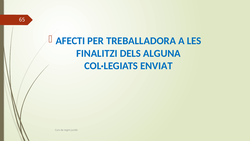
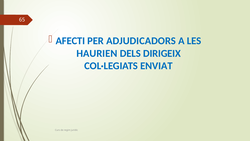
TREBALLADORA: TREBALLADORA -> ADJUDICADORS (141, 41)
FINALITZI: FINALITZI -> HAURIEN (97, 53)
ALGUNA: ALGUNA -> DIRIGEIX (162, 53)
